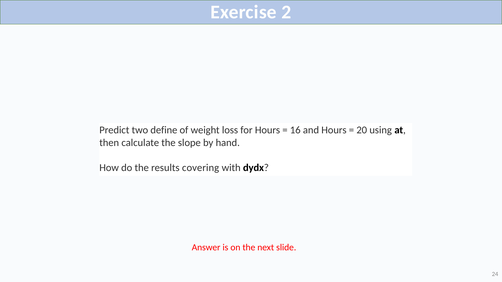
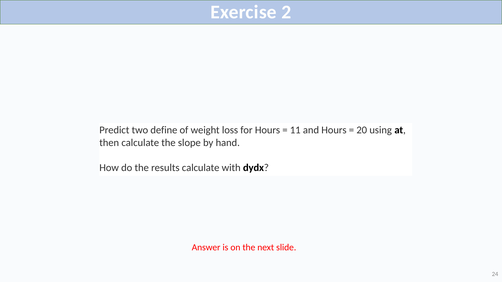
16: 16 -> 11 (295, 130)
results covering: covering -> calculate (201, 168)
